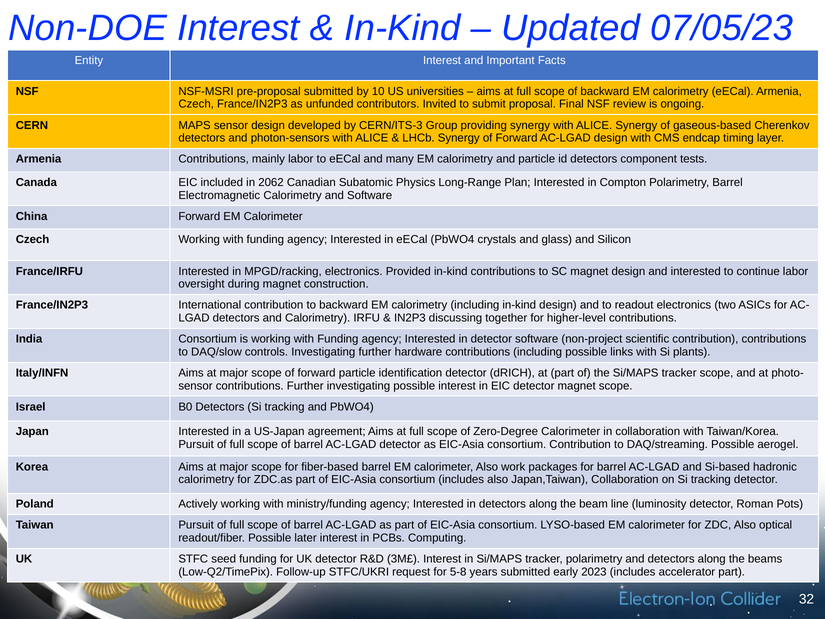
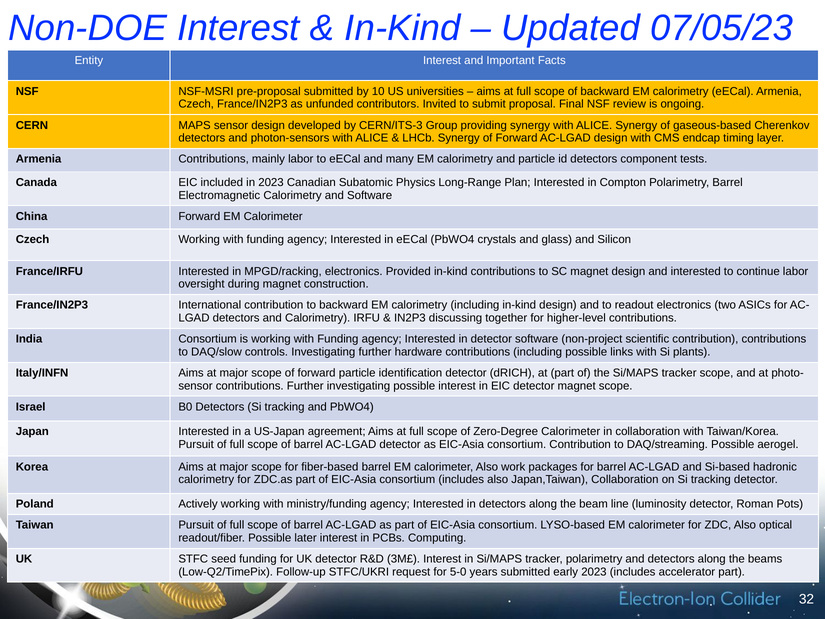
in 2062: 2062 -> 2023 (271, 182)
5-8: 5-8 -> 5-0 (458, 572)
